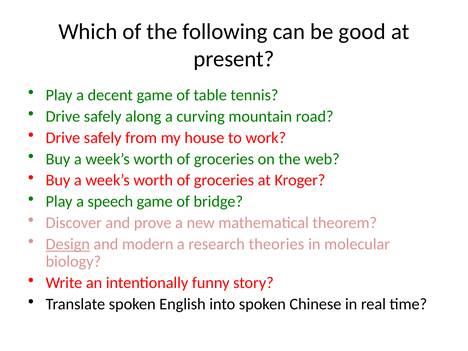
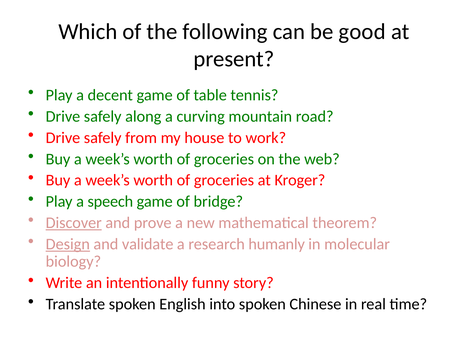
Discover underline: none -> present (74, 223)
modern: modern -> validate (148, 244)
theories: theories -> humanly (277, 244)
